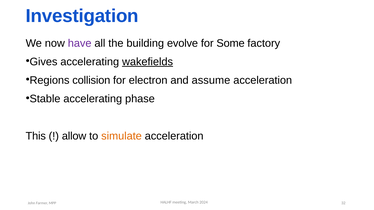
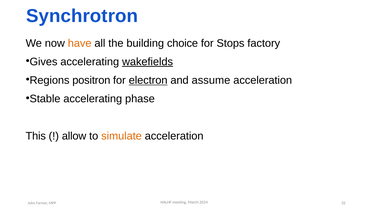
Investigation: Investigation -> Synchrotron (82, 16)
have colour: purple -> orange (80, 43)
evolve: evolve -> choice (183, 43)
Some: Some -> Stops (231, 43)
collision: collision -> positron (91, 80)
electron underline: none -> present (148, 80)
